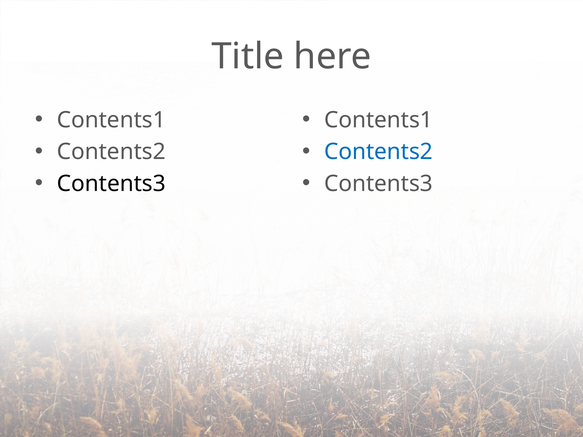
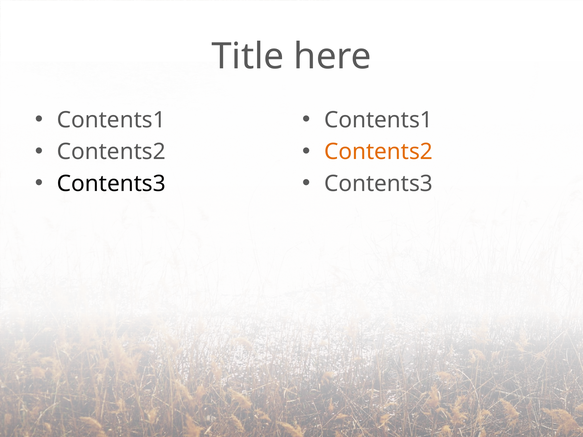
Contents2 colour: blue -> orange (379, 152)
